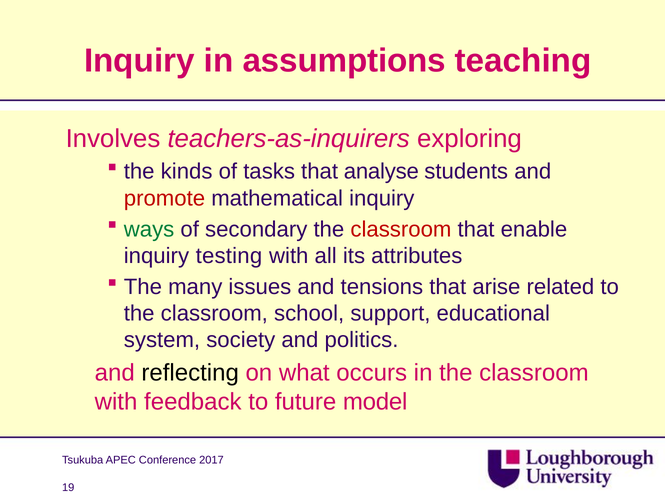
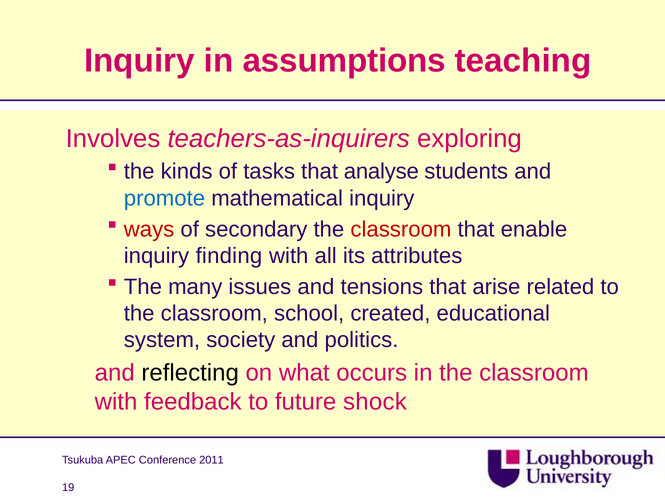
promote colour: red -> blue (164, 198)
ways colour: green -> red (149, 229)
testing: testing -> finding (229, 256)
support: support -> created (390, 313)
model: model -> shock (375, 401)
2017: 2017 -> 2011 (211, 460)
